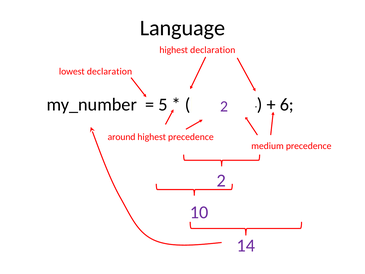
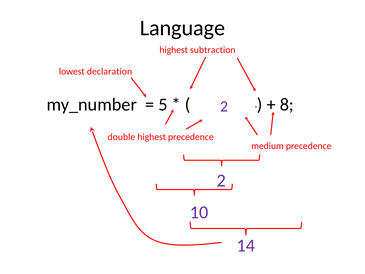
highest declaration: declaration -> subtraction (213, 50)
6: 6 -> 8 (287, 104)
around: around -> double (121, 137)
